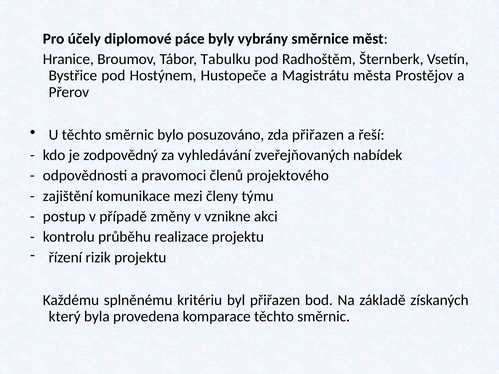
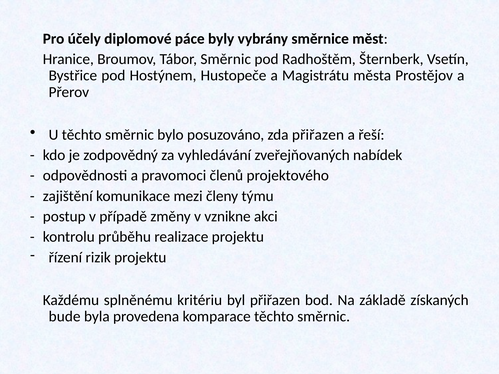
Tábor Tabulku: Tabulku -> Směrnic (226, 59)
který: který -> bude (65, 317)
